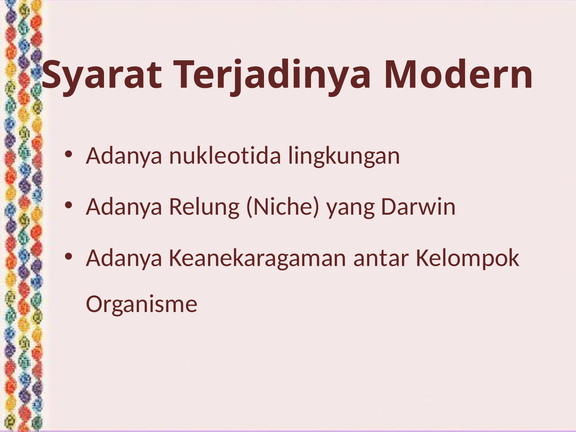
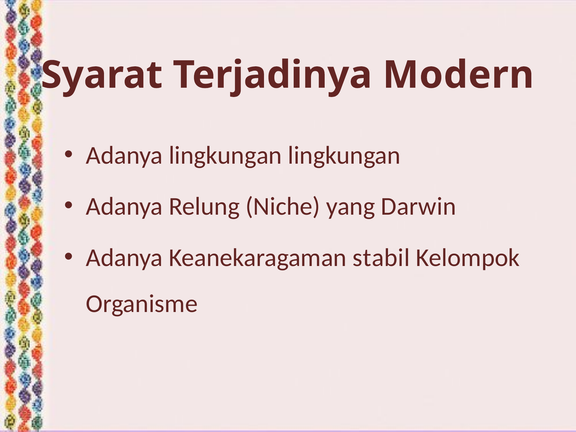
Adanya nukleotida: nukleotida -> lingkungan (225, 155)
antar: antar -> stabil (381, 258)
